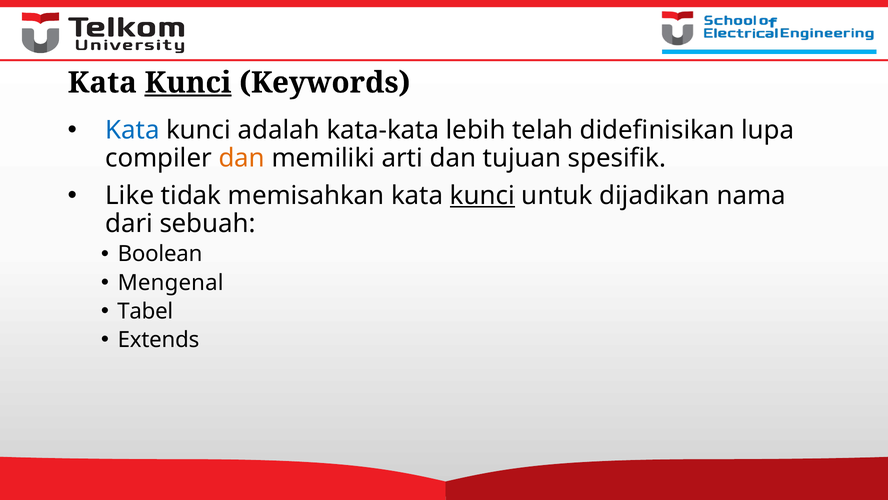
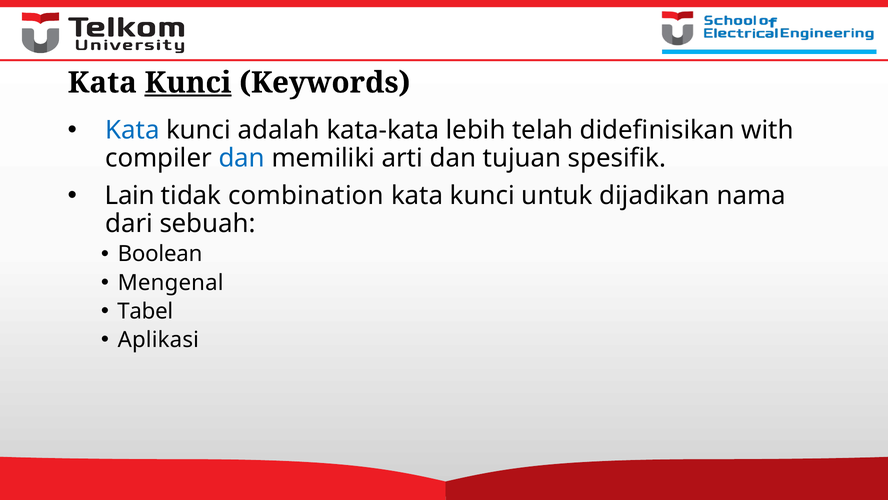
lupa: lupa -> with (768, 130)
dan colour: orange -> blue (242, 158)
Like: Like -> Lain (130, 195)
memisahkan: memisahkan -> combination (306, 195)
kunci underline: present -> none (482, 195)
Extends: Extends -> Aplikasi (158, 340)
